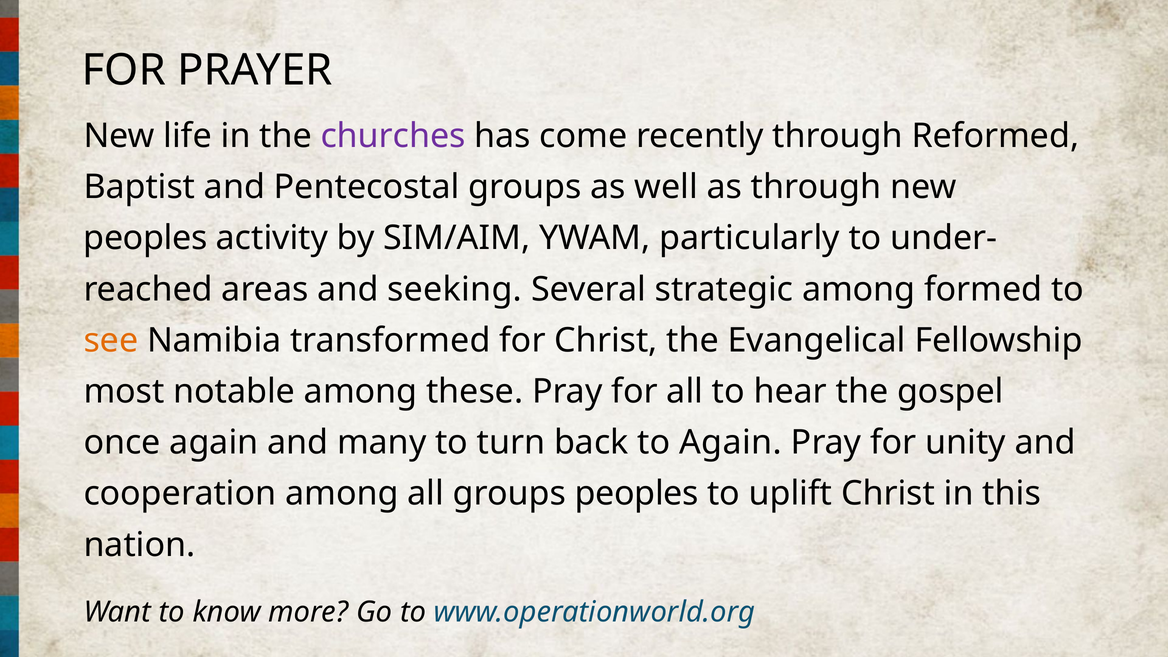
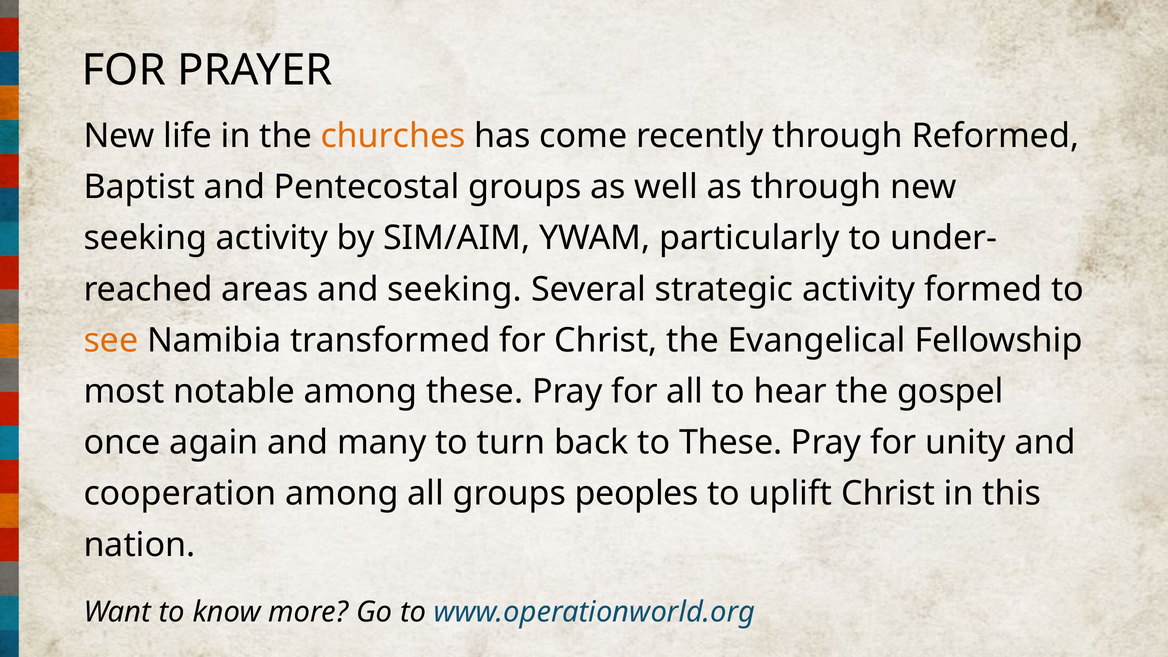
churches colour: purple -> orange (393, 136)
peoples: peoples -> seeking (145, 238)
strategic among: among -> activity (859, 289)
to Again: Again -> These (731, 443)
